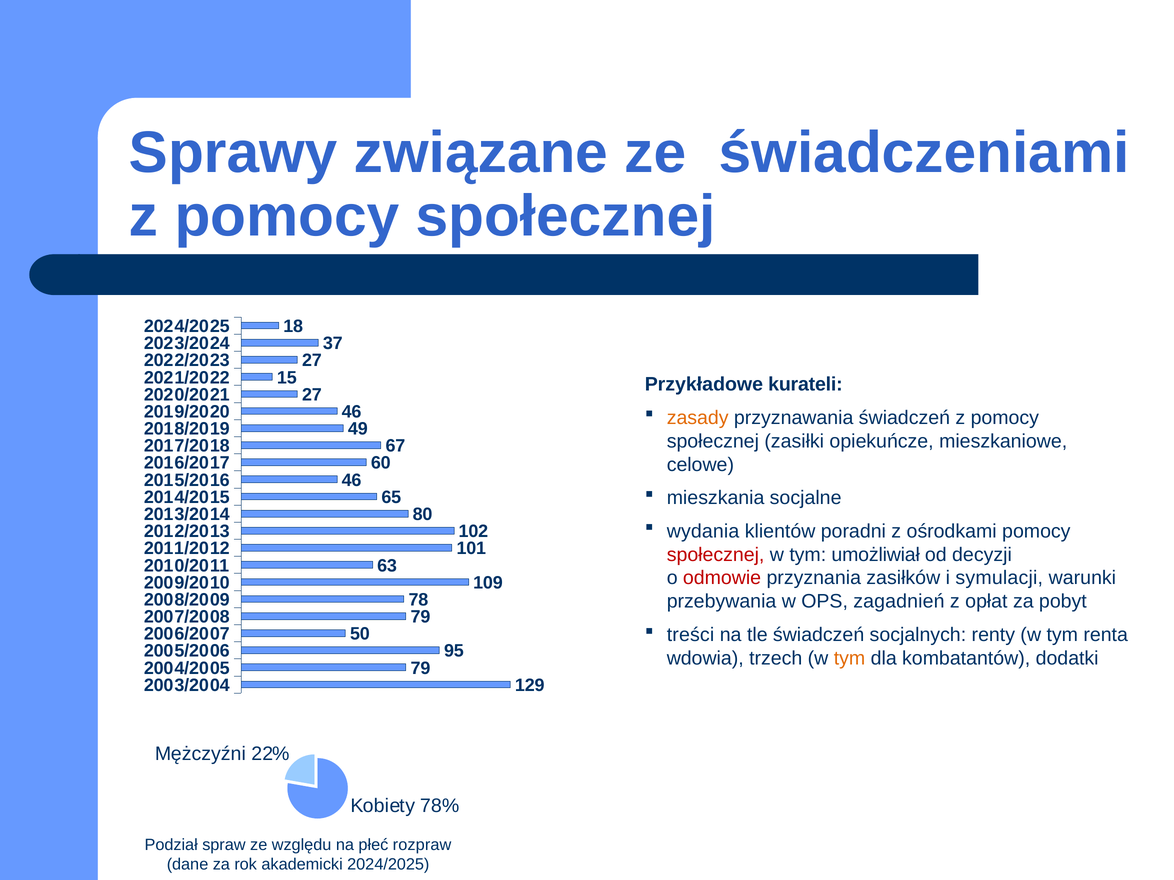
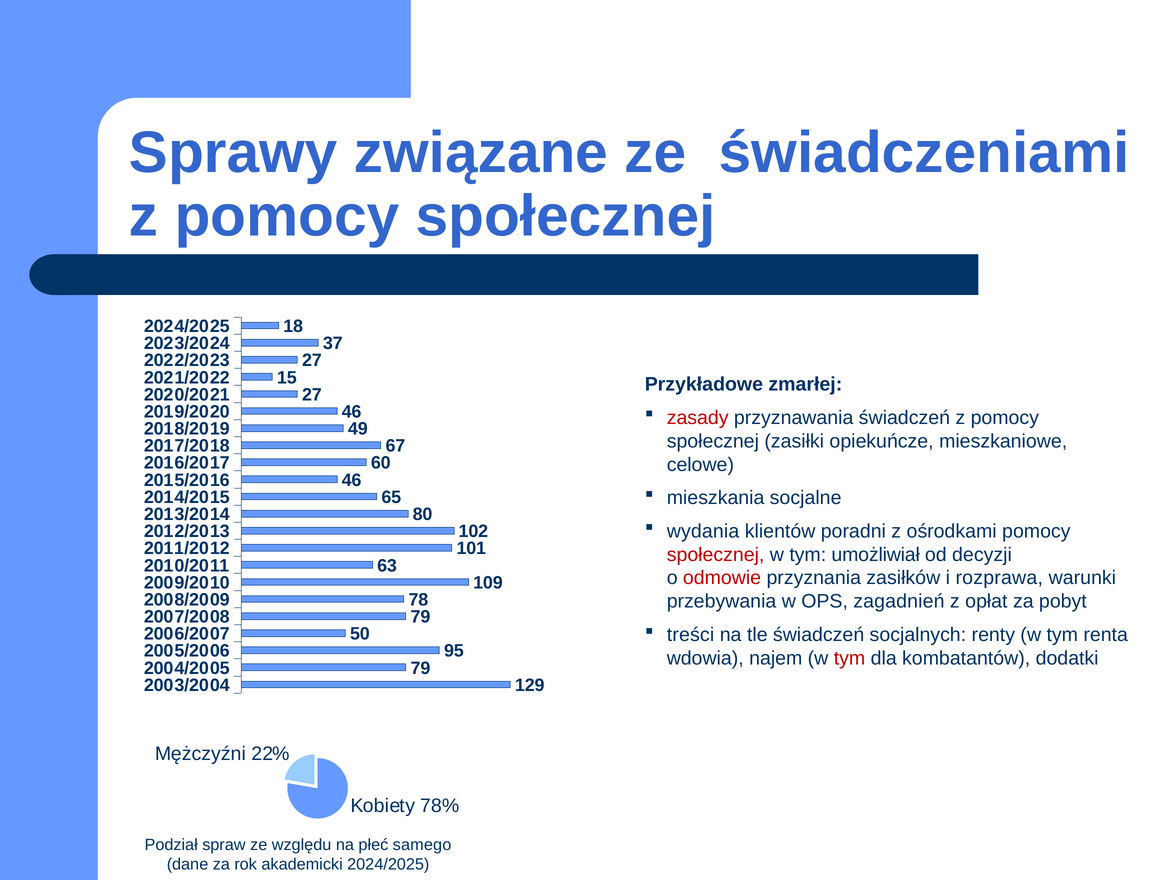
kurateli: kurateli -> zmarłej (805, 385)
zasady colour: orange -> red (698, 418)
symulacji: symulacji -> rozprawa (999, 578)
trzech: trzech -> najem (776, 659)
tym colour: orange -> red (850, 659)
rozpraw: rozpraw -> samego (422, 845)
